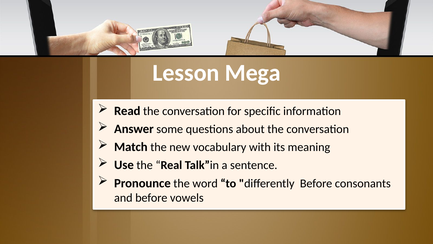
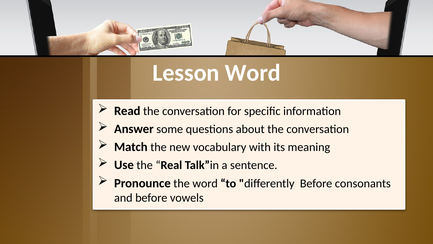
Lesson Mega: Mega -> Word (253, 73)
